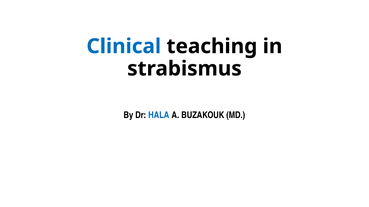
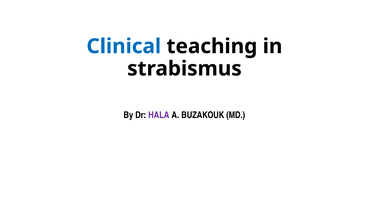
HALA colour: blue -> purple (159, 115)
